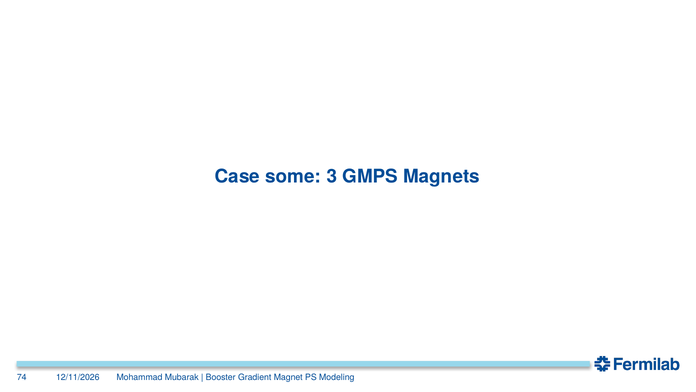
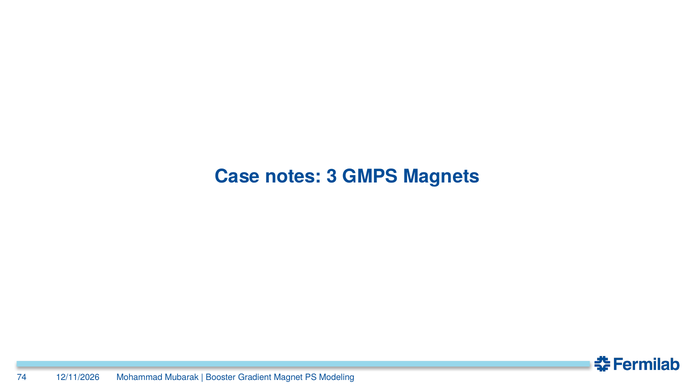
some: some -> notes (293, 176)
